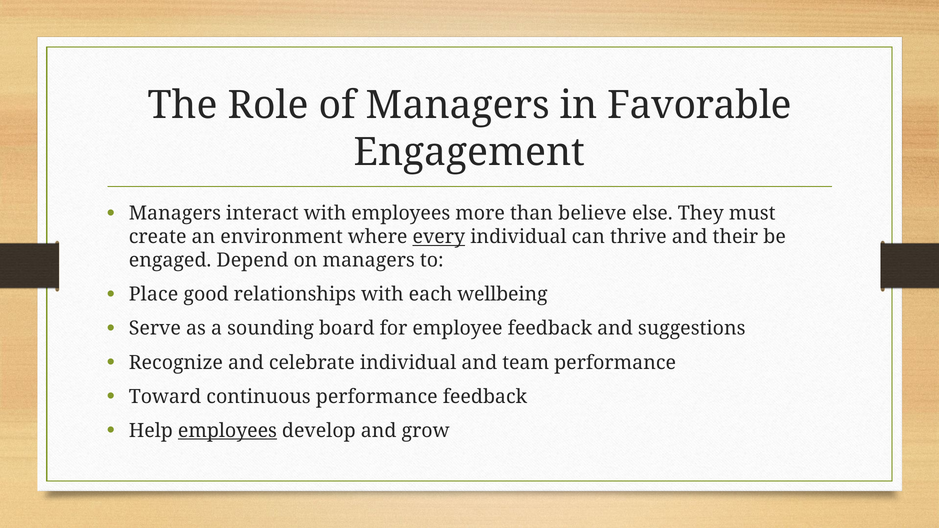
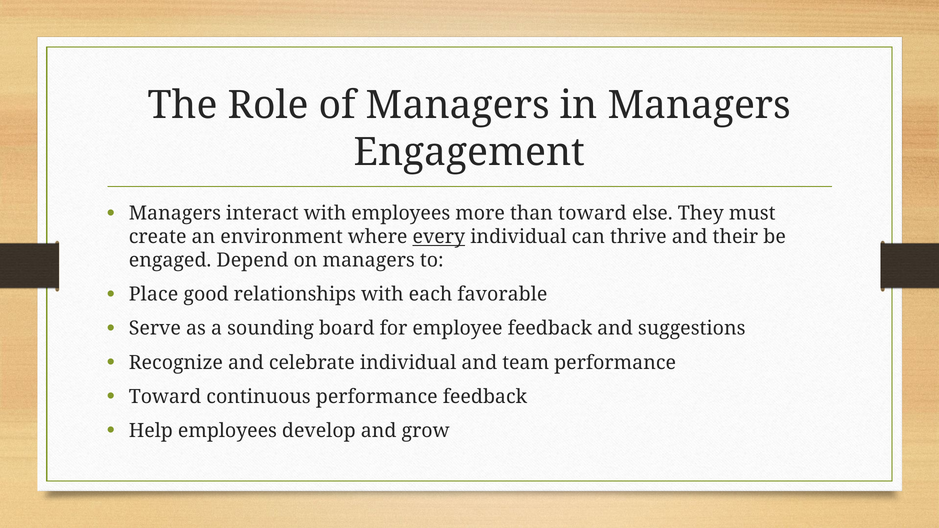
in Favorable: Favorable -> Managers (699, 105)
than believe: believe -> toward (592, 214)
wellbeing: wellbeing -> favorable (502, 295)
employees underline: present -> none (227, 431)
